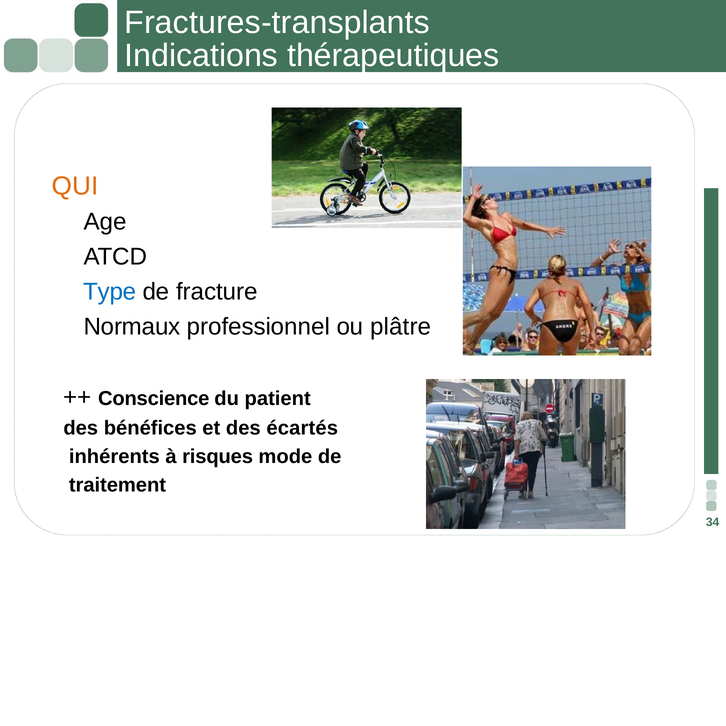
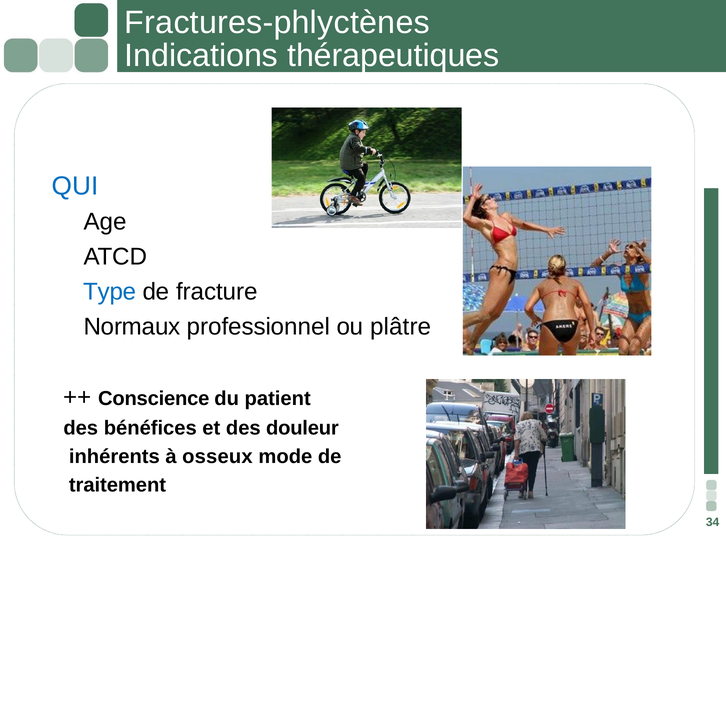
Fractures-transplants: Fractures-transplants -> Fractures-phlyctènes (277, 23)
QUI colour: orange -> blue (75, 186)
écartés: écartés -> douleur (302, 428)
risques: risques -> osseux (217, 457)
